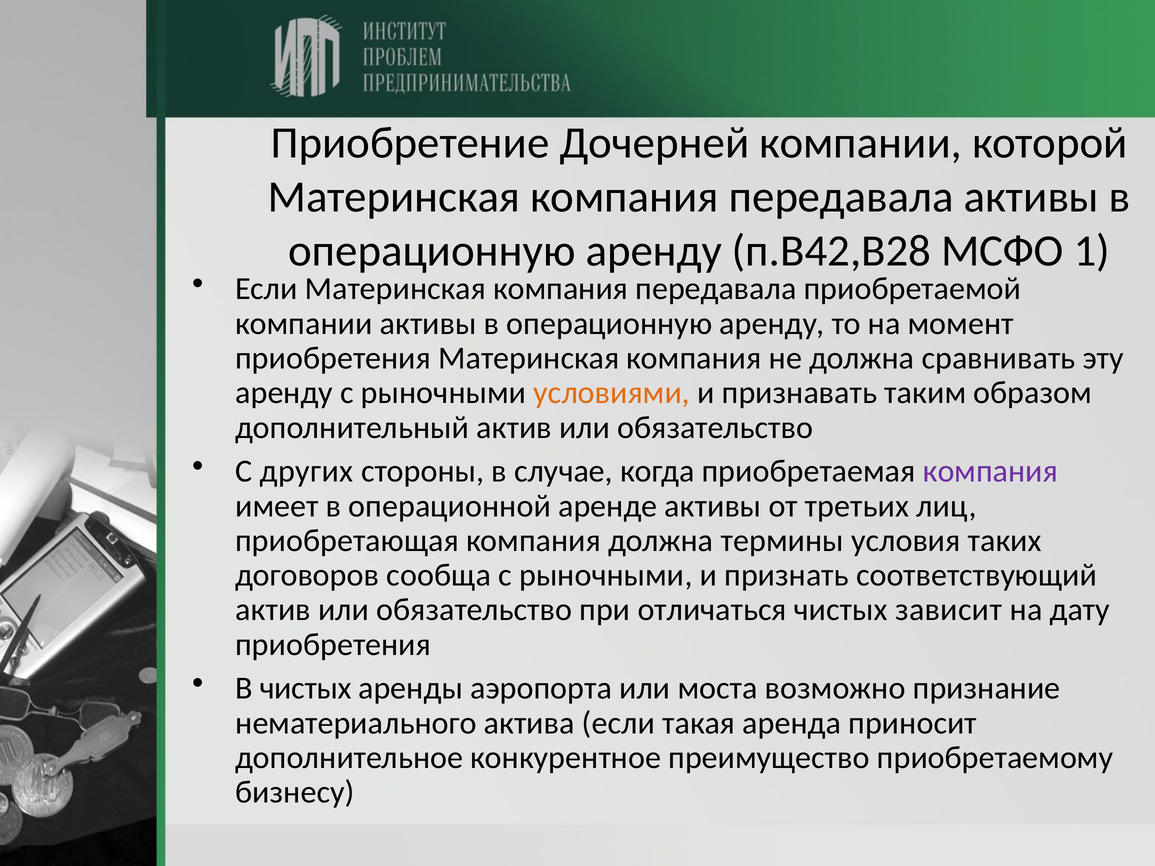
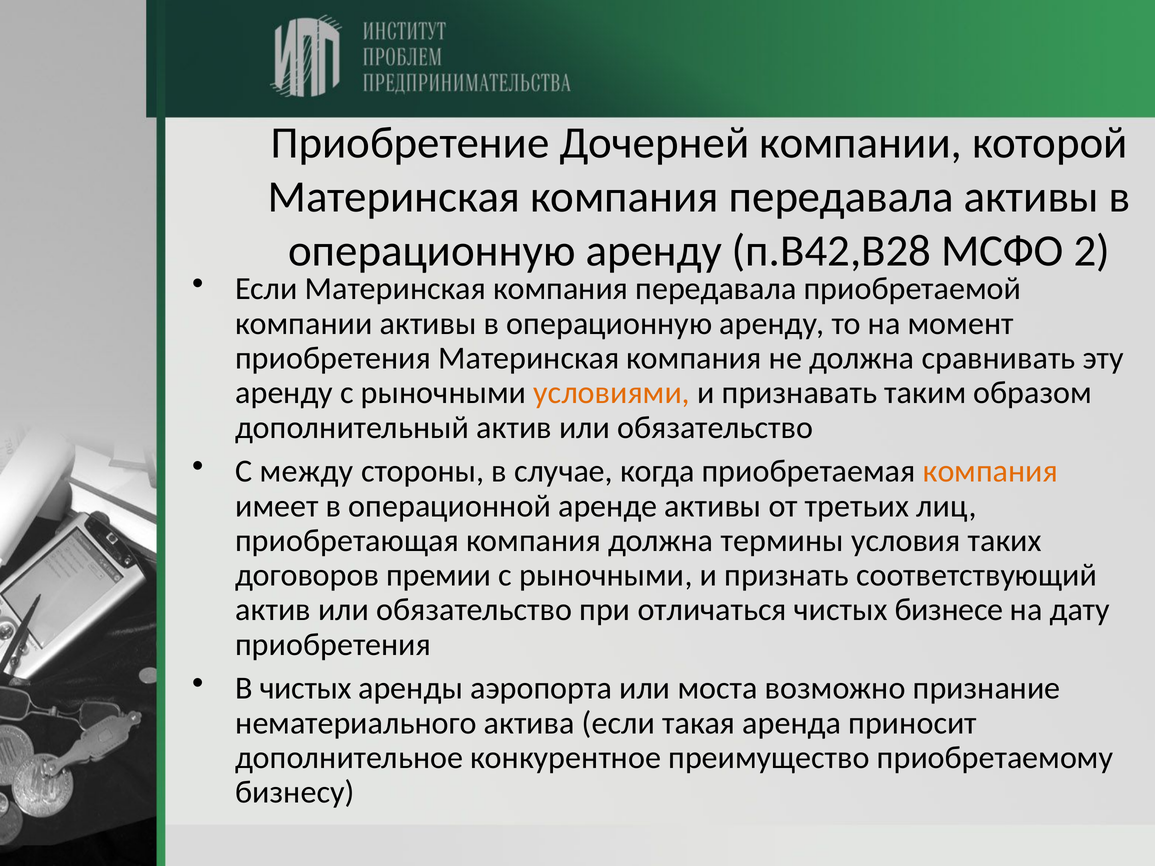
1: 1 -> 2 (1092, 251)
других: других -> между (307, 471)
компания colour: purple -> orange (990, 471)
сообща: сообща -> премии (439, 575)
зависит: зависит -> бизнесе (949, 610)
